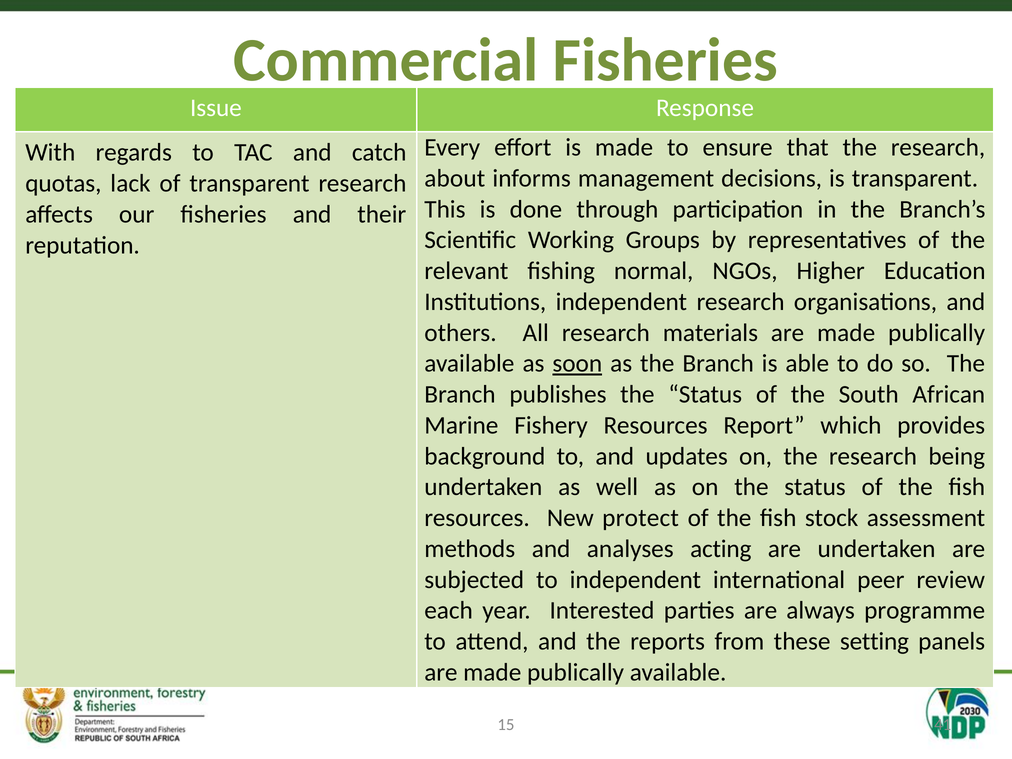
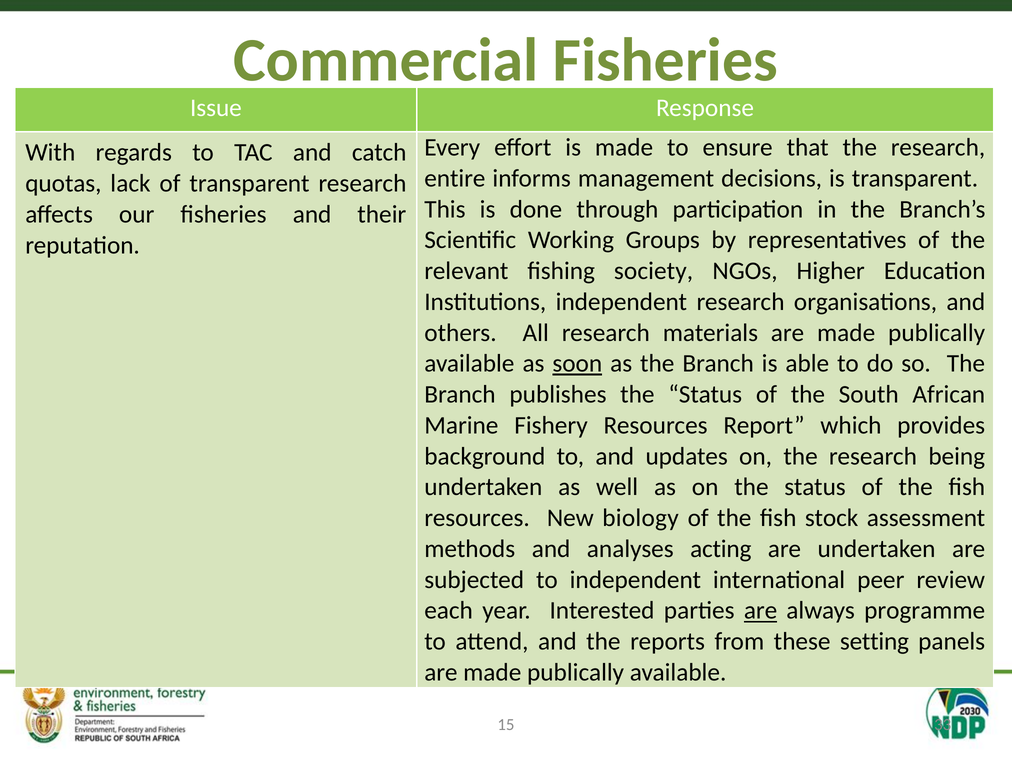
about: about -> entire (455, 178)
normal: normal -> society (654, 271)
protect: protect -> biology (641, 518)
are underline: none -> present (761, 611)
41: 41 -> 33 (943, 725)
